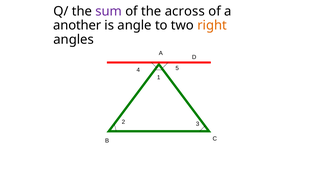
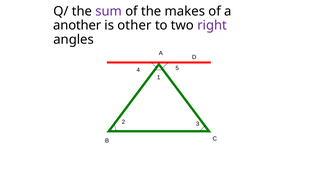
across: across -> makes (185, 11)
angle: angle -> other (134, 25)
right colour: orange -> purple (212, 25)
